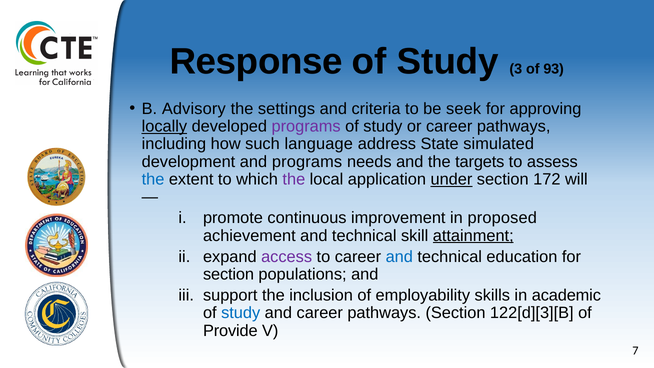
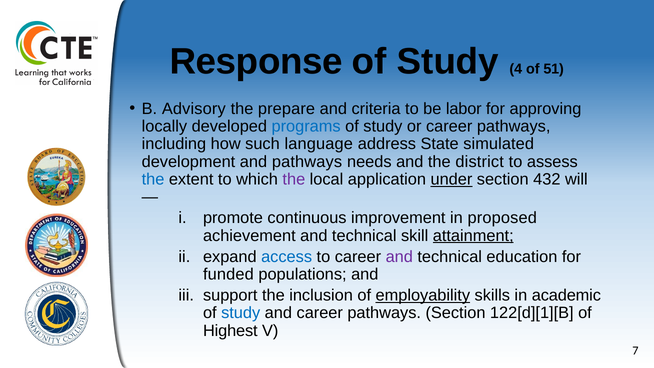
3: 3 -> 4 (516, 69)
93: 93 -> 51 (554, 69)
settings: settings -> prepare (286, 109)
seek: seek -> labor (464, 109)
locally underline: present -> none (164, 126)
programs colour: purple -> blue (306, 126)
and programs: programs -> pathways (307, 162)
targets: targets -> district (480, 162)
172: 172 -> 432 (547, 179)
access colour: purple -> blue (287, 257)
and colour: blue -> purple (399, 257)
section: section -> funded (228, 274)
employability underline: none -> present (423, 295)
122[d][3][B: 122[d][3][B -> 122[d][1][B (532, 313)
Provide: Provide -> Highest (230, 331)
